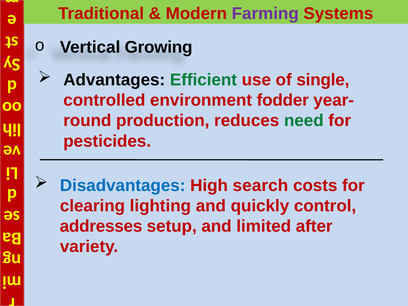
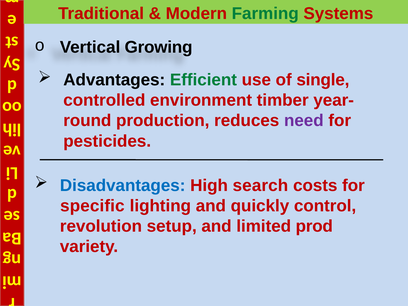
Farming colour: purple -> green (265, 13)
fodder: fodder -> timber (283, 100)
need colour: green -> purple (304, 121)
clearing: clearing -> specific (92, 206)
addresses: addresses -> revolution (101, 226)
after: after -> prod (314, 226)
